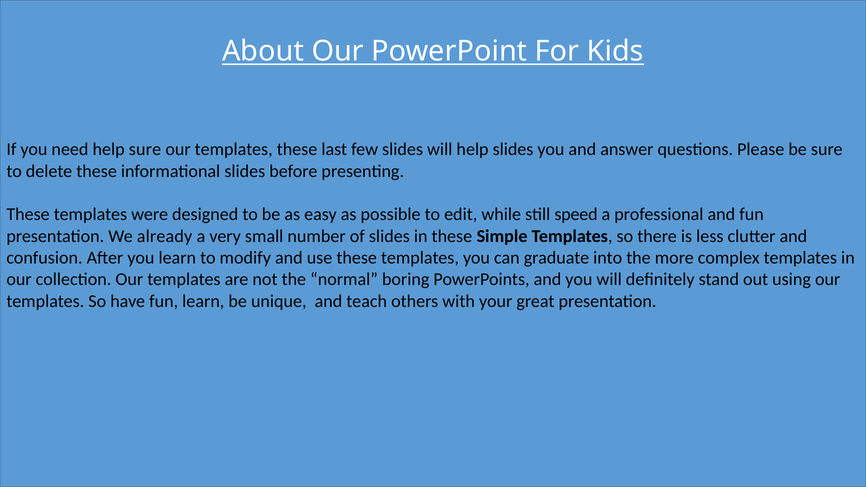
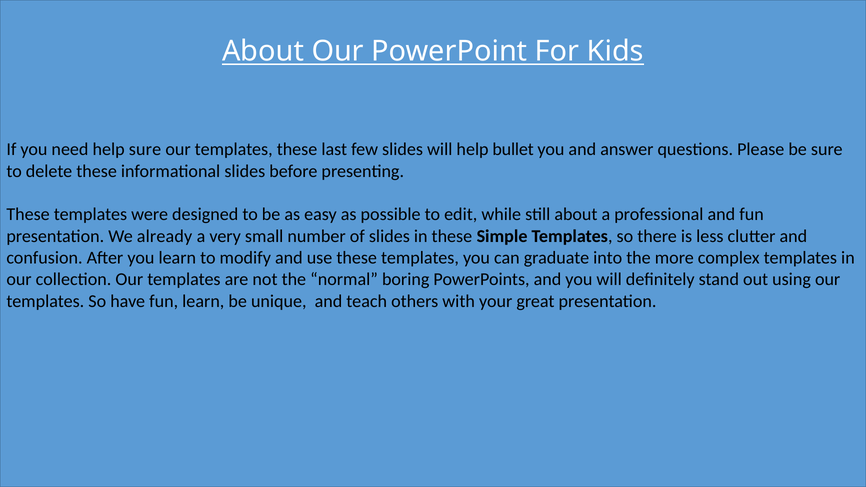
help slides: slides -> bullet (513, 150)
still speed: speed -> about (576, 214)
